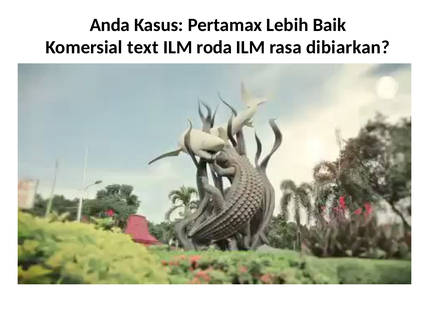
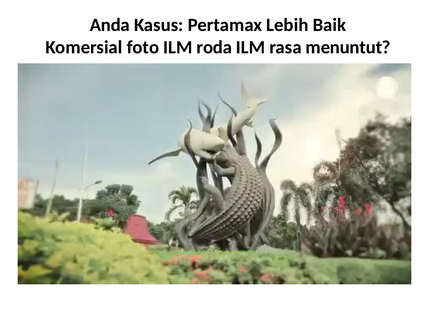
text: text -> foto (143, 47)
dibiarkan: dibiarkan -> menuntut (348, 47)
